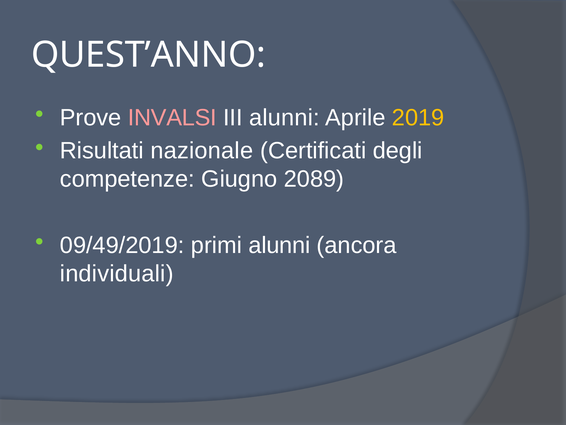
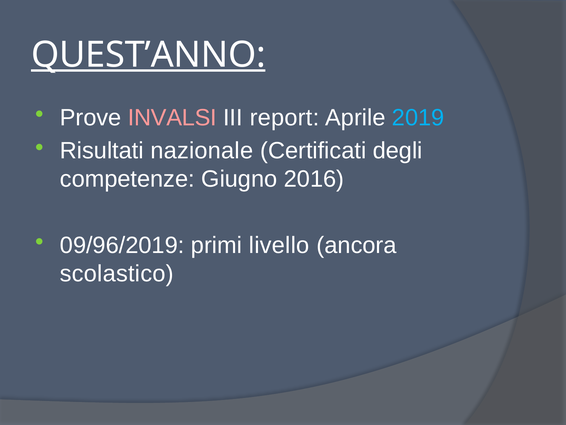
QUEST’ANNO underline: none -> present (148, 55)
III alunni: alunni -> report (284, 118)
2019 colour: yellow -> light blue (418, 118)
2089: 2089 -> 2016 (314, 179)
09/49/2019: 09/49/2019 -> 09/96/2019 (122, 245)
primi alunni: alunni -> livello (279, 245)
individuali: individuali -> scolastico (117, 273)
